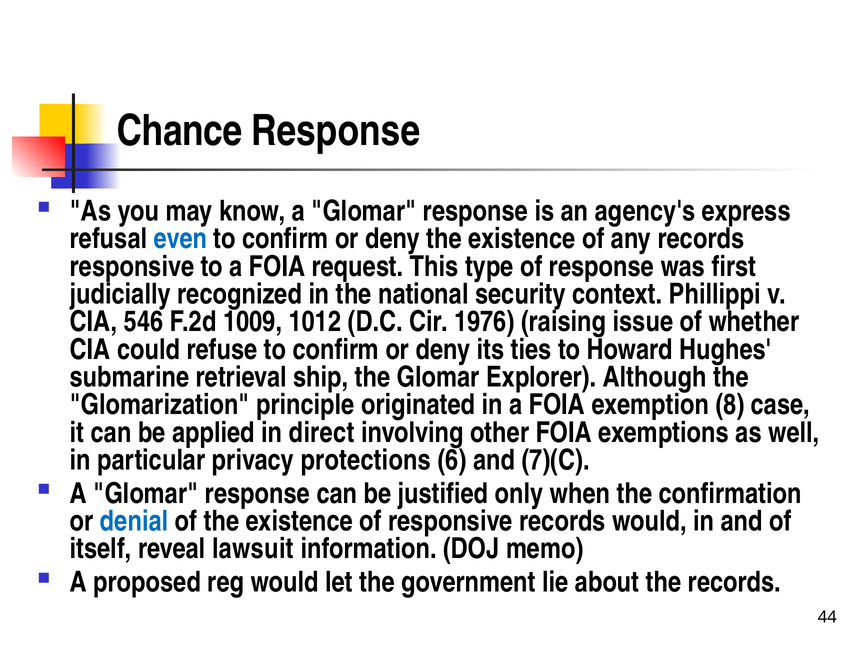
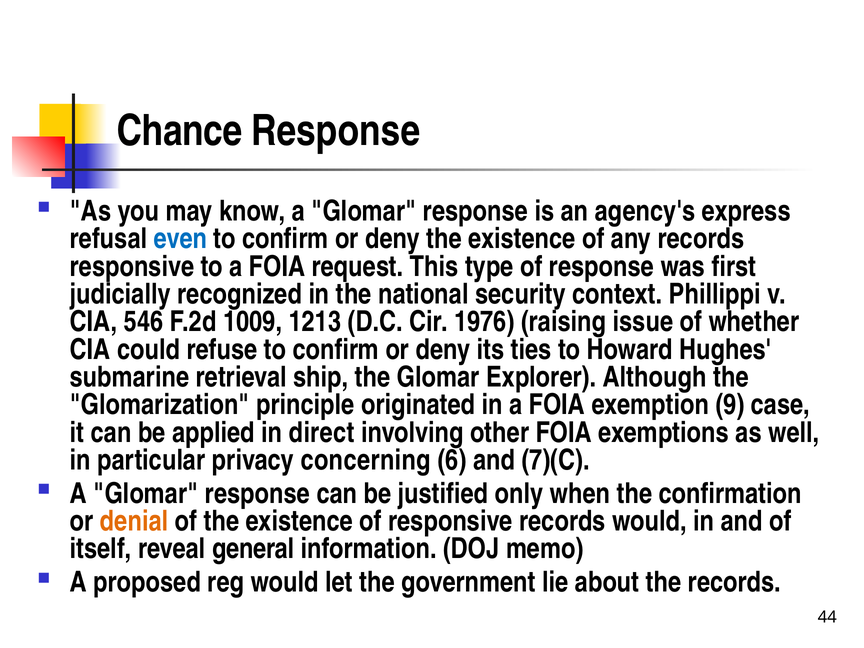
1012: 1012 -> 1213 (315, 322)
8: 8 -> 9 (730, 405)
protections: protections -> concerning (366, 460)
denial colour: blue -> orange (134, 521)
lawsuit: lawsuit -> general (253, 549)
